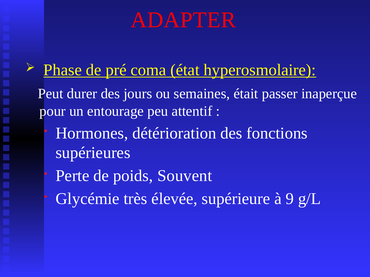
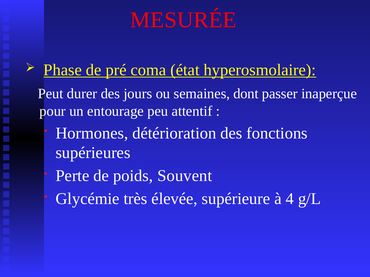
ADAPTER: ADAPTER -> MESURÉE (183, 20)
était: était -> dont (246, 94)
9: 9 -> 4 (290, 199)
